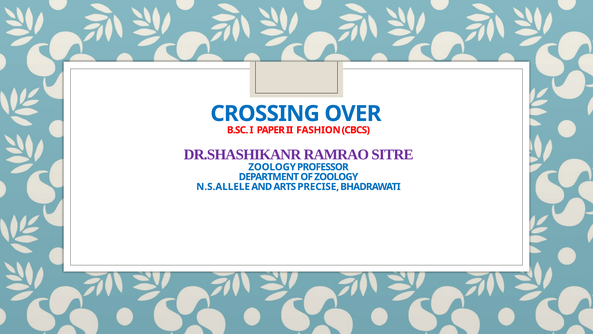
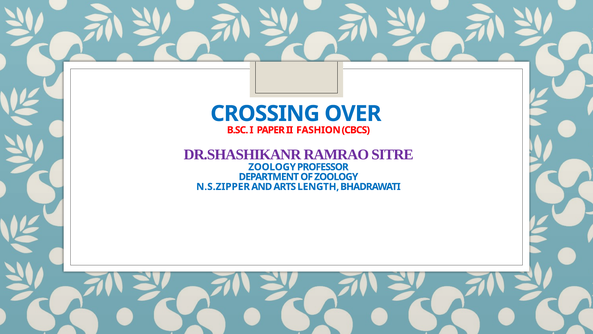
N.S.ALLELE: N.S.ALLELE -> N.S.ZIPPER (223, 186)
PRECISE: PRECISE -> LENGTH (318, 186)
